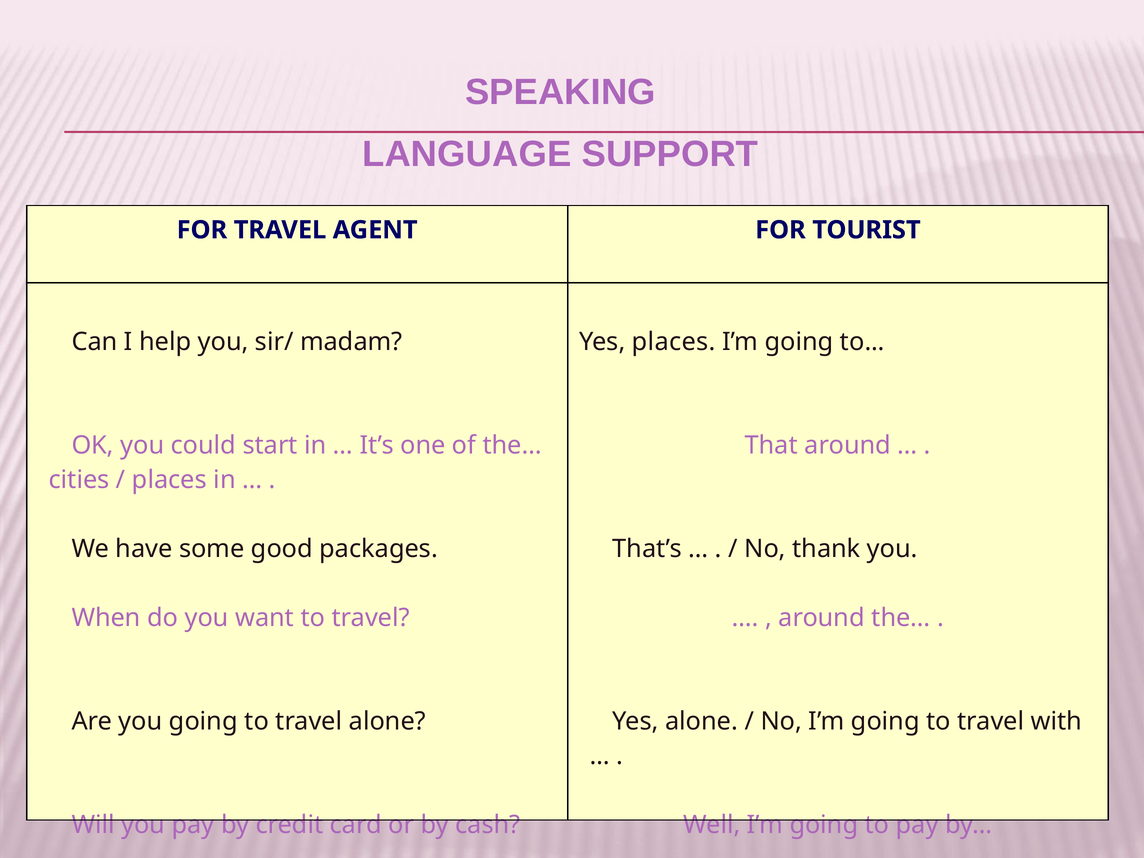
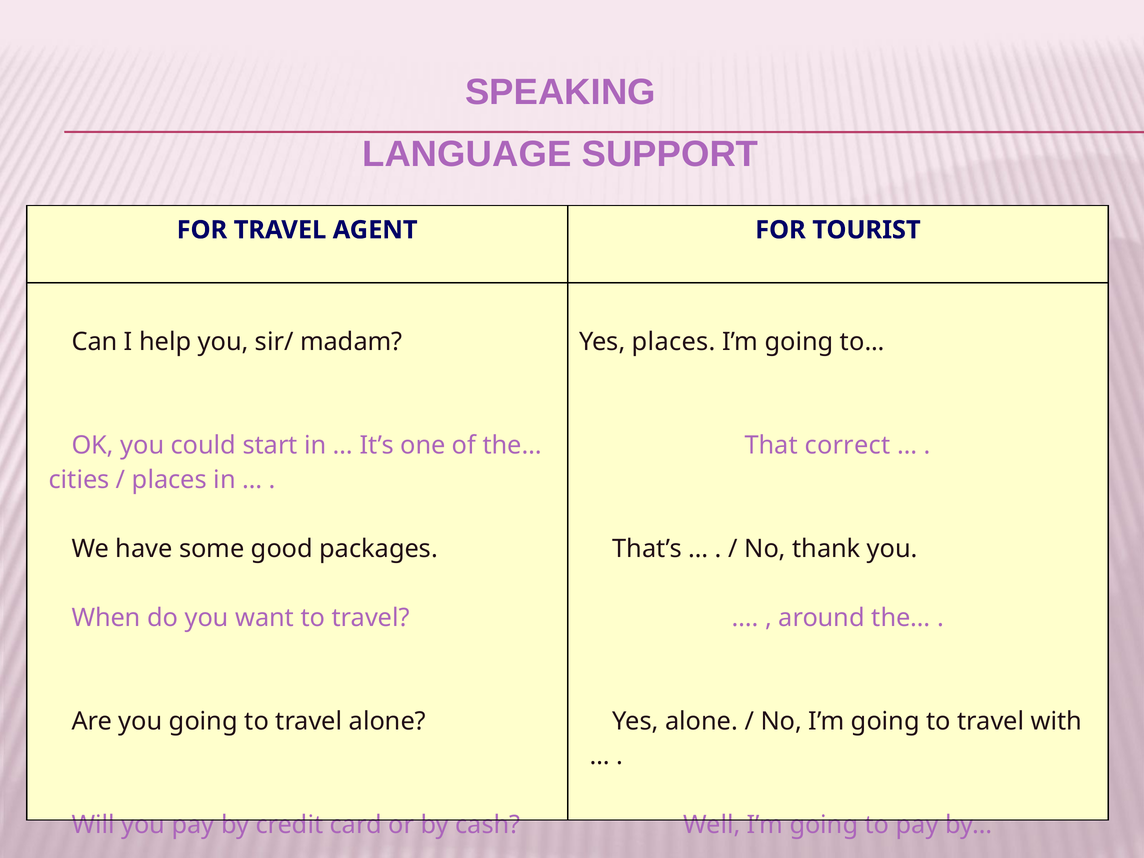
That around: around -> correct (847, 445)
